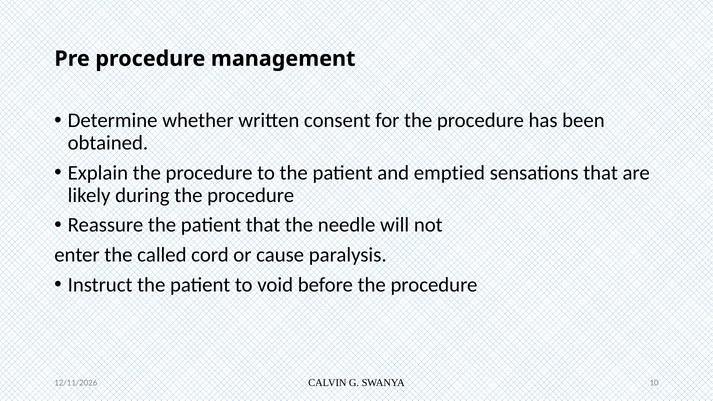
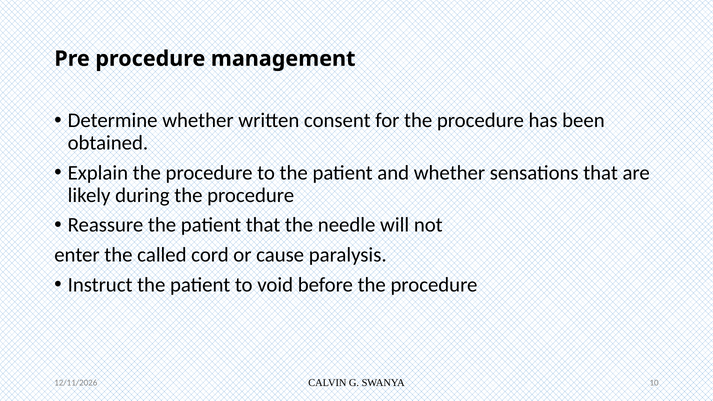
and emptied: emptied -> whether (449, 173)
